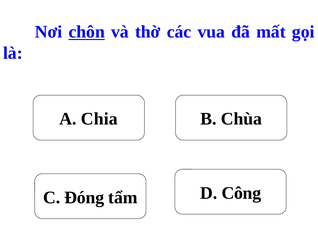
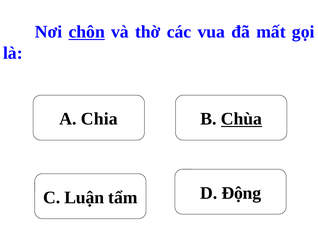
Chùa underline: none -> present (241, 119)
Công: Công -> Động (241, 193)
Đóng: Đóng -> Luận (84, 198)
